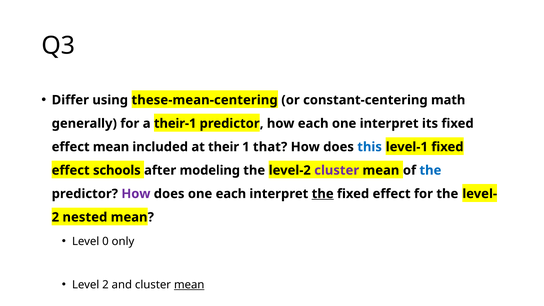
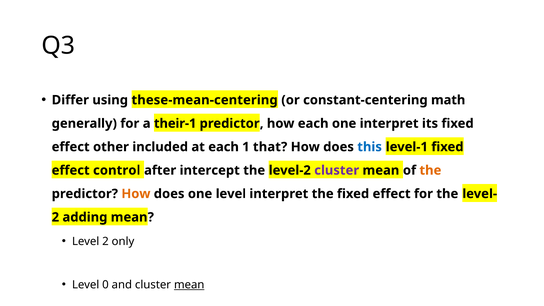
effect mean: mean -> other (111, 147)
at their: their -> each (224, 147)
schools: schools -> control (117, 170)
modeling: modeling -> intercept (210, 170)
the colour: blue -> orange (430, 170)
How colour: purple -> orange (136, 194)
one each: each -> level (231, 194)
the underline: present -> none (323, 194)
nested: nested -> adding (85, 217)
Level 0: 0 -> 2 (105, 241)
Level 2: 2 -> 0 (105, 285)
